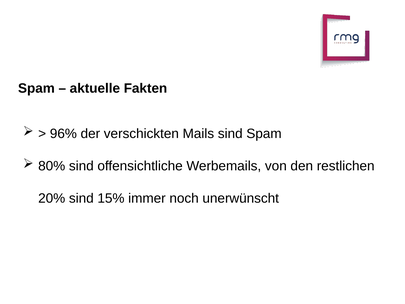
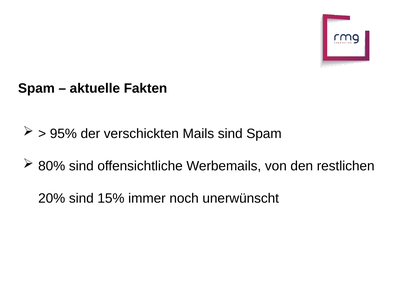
96%: 96% -> 95% (63, 133)
